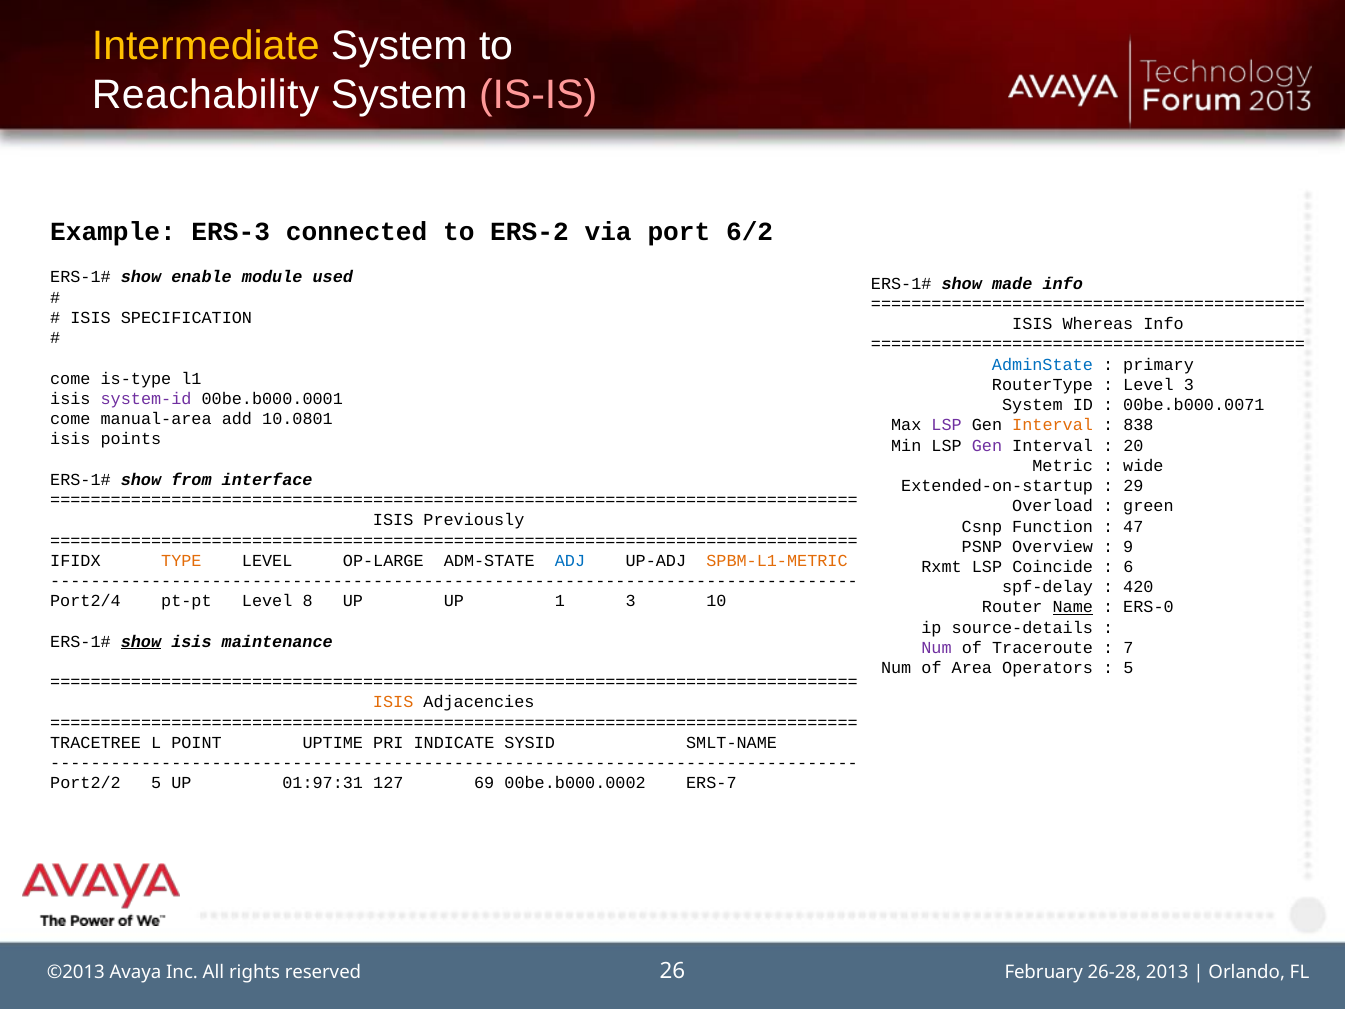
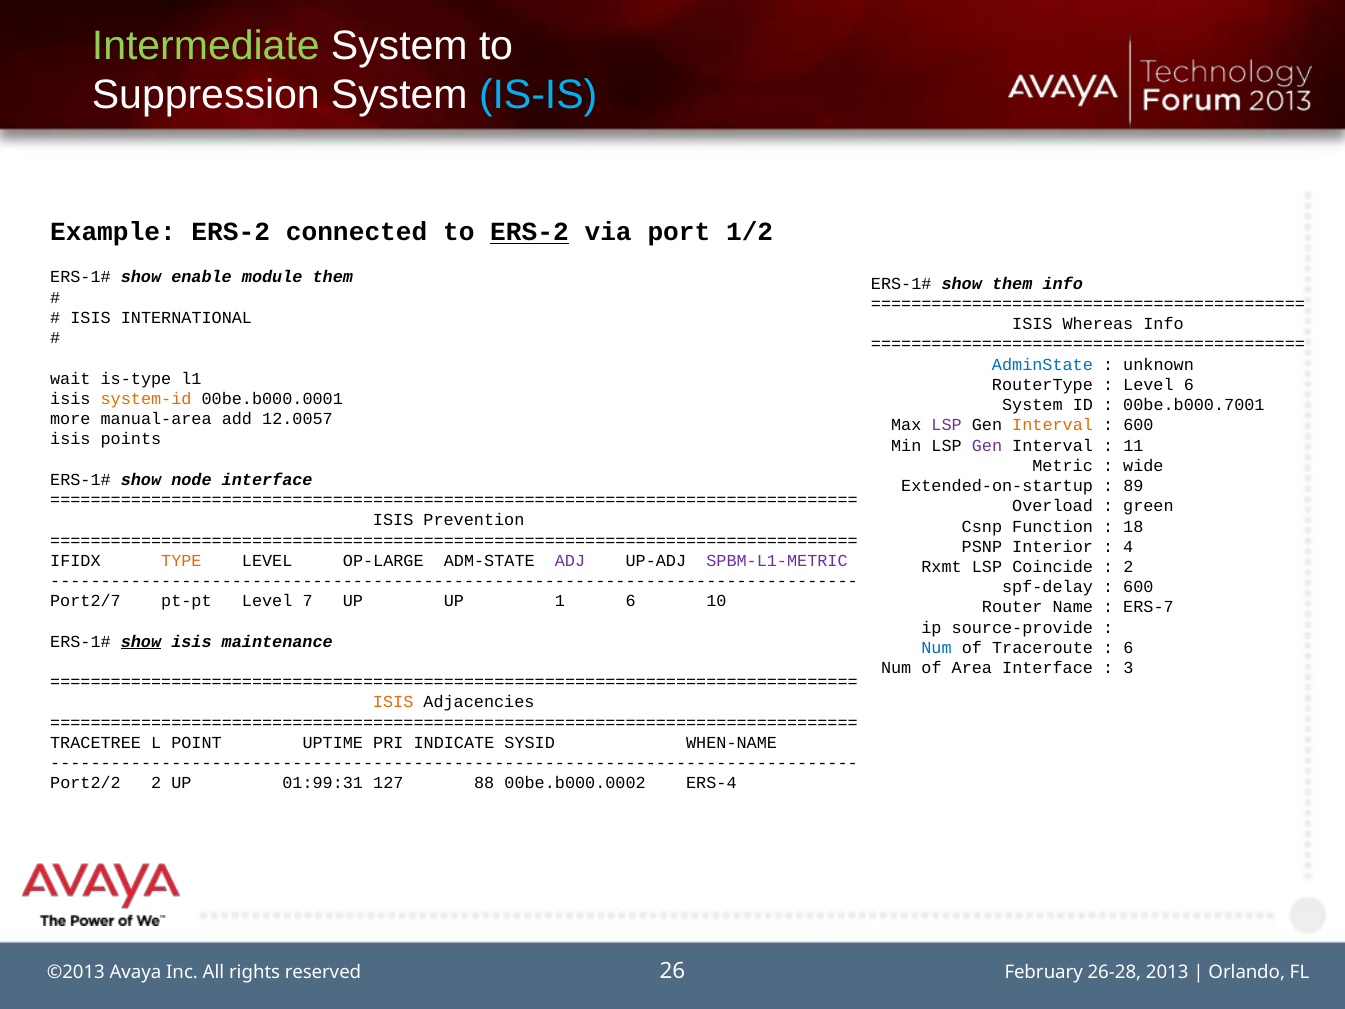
Intermediate colour: yellow -> light green (206, 45)
Reachability: Reachability -> Suppression (206, 95)
IS-IS colour: pink -> light blue (538, 95)
Example ERS-3: ERS-3 -> ERS-2 (231, 232)
ERS-2 underline: none -> present (529, 232)
6/2: 6/2 -> 1/2 (750, 232)
module used: used -> them (333, 277)
show made: made -> them (1012, 284)
SPECIFICATION: SPECIFICATION -> INTERNATIONAL (186, 318)
primary: primary -> unknown (1159, 365)
come: come -> wait (70, 379)
Level 3: 3 -> 6 (1189, 385)
system-id colour: purple -> orange (146, 399)
00be.b000.0071: 00be.b000.0071 -> 00be.b000.7001 (1194, 405)
come: come -> more (70, 419)
10.0801: 10.0801 -> 12.0057 (298, 419)
838: 838 -> 600 (1138, 425)
20: 20 -> 11 (1133, 445)
from: from -> node (191, 480)
29: 29 -> 89 (1133, 486)
Previously: Previously -> Prevention (474, 520)
47: 47 -> 18 (1133, 526)
Overview: Overview -> Interior (1053, 547)
9: 9 -> 4 (1128, 547)
ADJ colour: blue -> purple (570, 561)
SPBM-L1-METRIC colour: orange -> purple (777, 561)
6: 6 -> 2 (1128, 567)
420: 420 -> 600 (1138, 587)
Port2/4: Port2/4 -> Port2/7 (85, 601)
8: 8 -> 7 (308, 601)
1 3: 3 -> 6 (631, 601)
Name underline: present -> none (1073, 607)
ERS-0: ERS-0 -> ERS-7 (1148, 607)
source-details: source-details -> source-provide (1022, 627)
Num colour: purple -> blue (937, 648)
7: 7 -> 6 (1128, 648)
Area Operators: Operators -> Interface (1048, 668)
5: 5 -> 3 (1128, 668)
SMLT-NAME: SMLT-NAME -> WHEN-NAME (732, 743)
Port2/2 5: 5 -> 2 (156, 783)
01:97:31: 01:97:31 -> 01:99:31 (323, 783)
69: 69 -> 88 (484, 783)
ERS-7: ERS-7 -> ERS-4 (711, 783)
